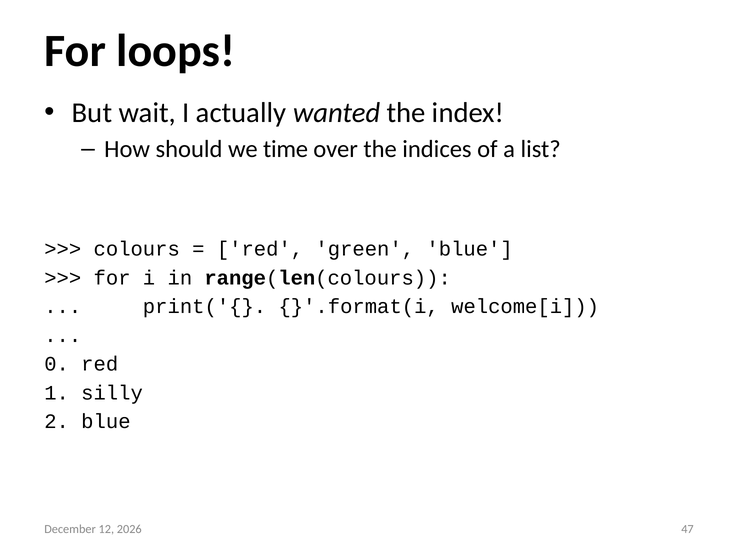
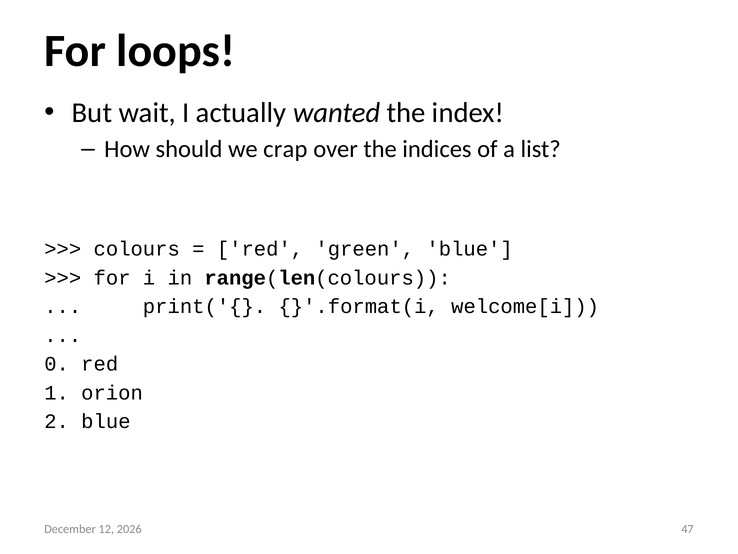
time: time -> crap (285, 149)
silly: silly -> orion (112, 392)
